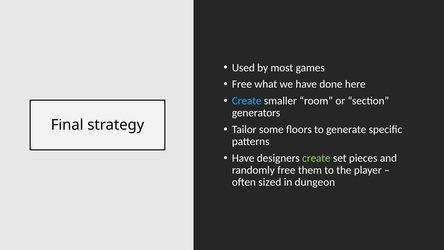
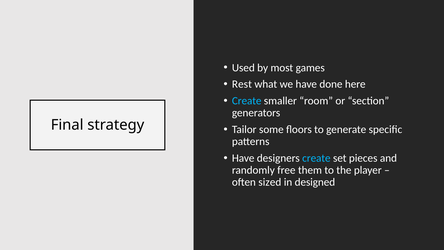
Free: Free -> Rest (242, 84)
create colour: light green -> light blue (316, 158)
dungeon: dungeon -> designed (315, 182)
